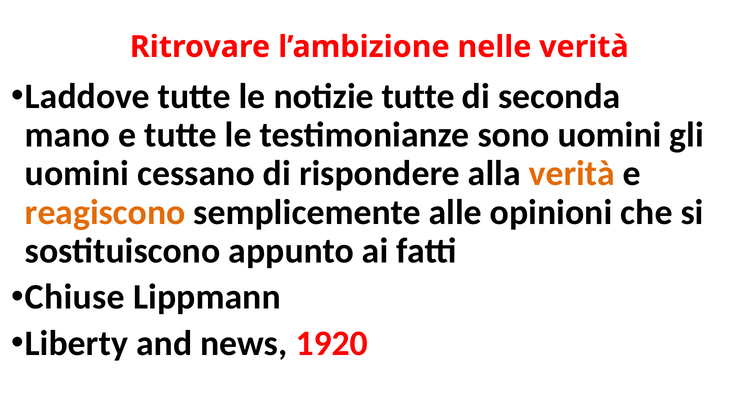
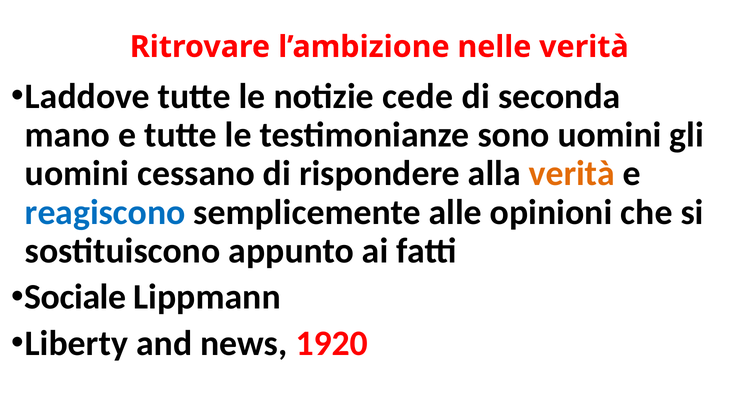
notizie tutte: tutte -> cede (418, 96)
reagiscono colour: orange -> blue (105, 212)
Chiuse: Chiuse -> Sociale (75, 297)
